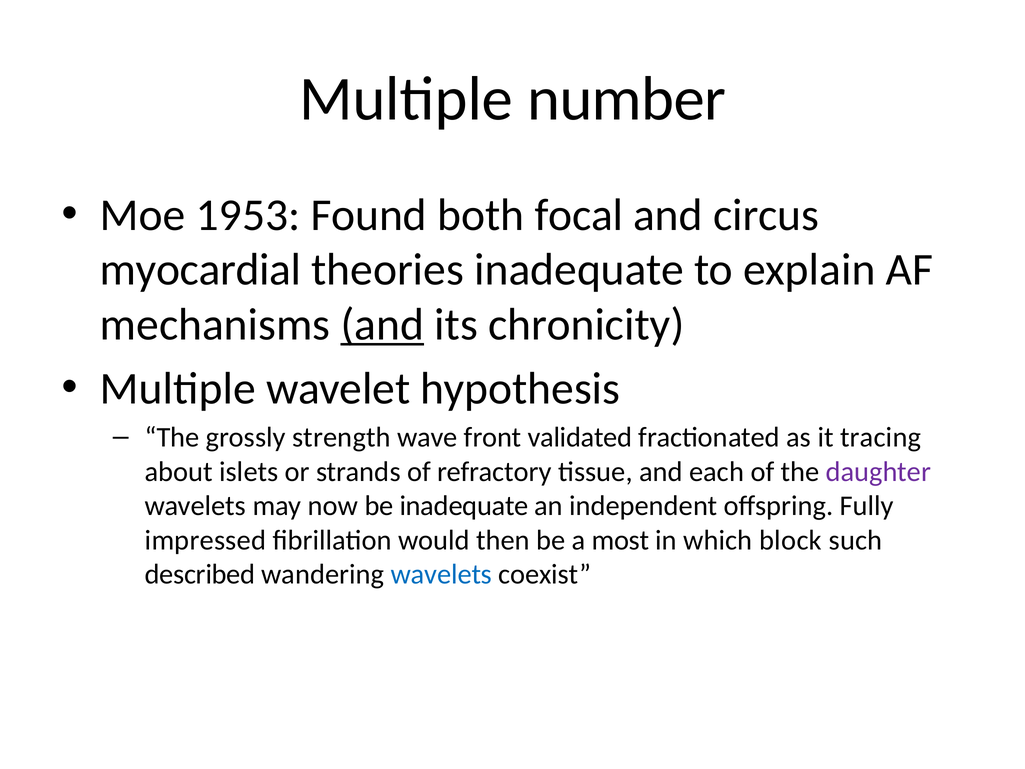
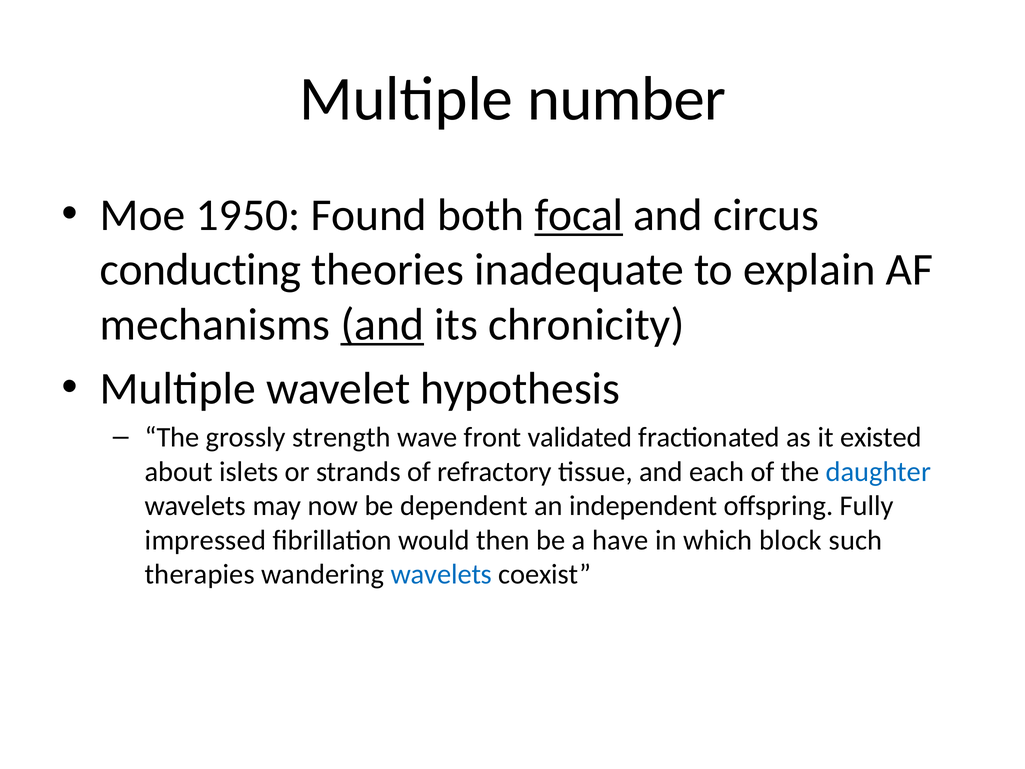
1953: 1953 -> 1950 (248, 215)
focal underline: none -> present (579, 215)
myocardial: myocardial -> conducting (201, 270)
tracing: tracing -> existed (881, 437)
daughter colour: purple -> blue (878, 472)
be inadequate: inadequate -> dependent (464, 506)
most: most -> have (620, 540)
described: described -> therapies (200, 574)
